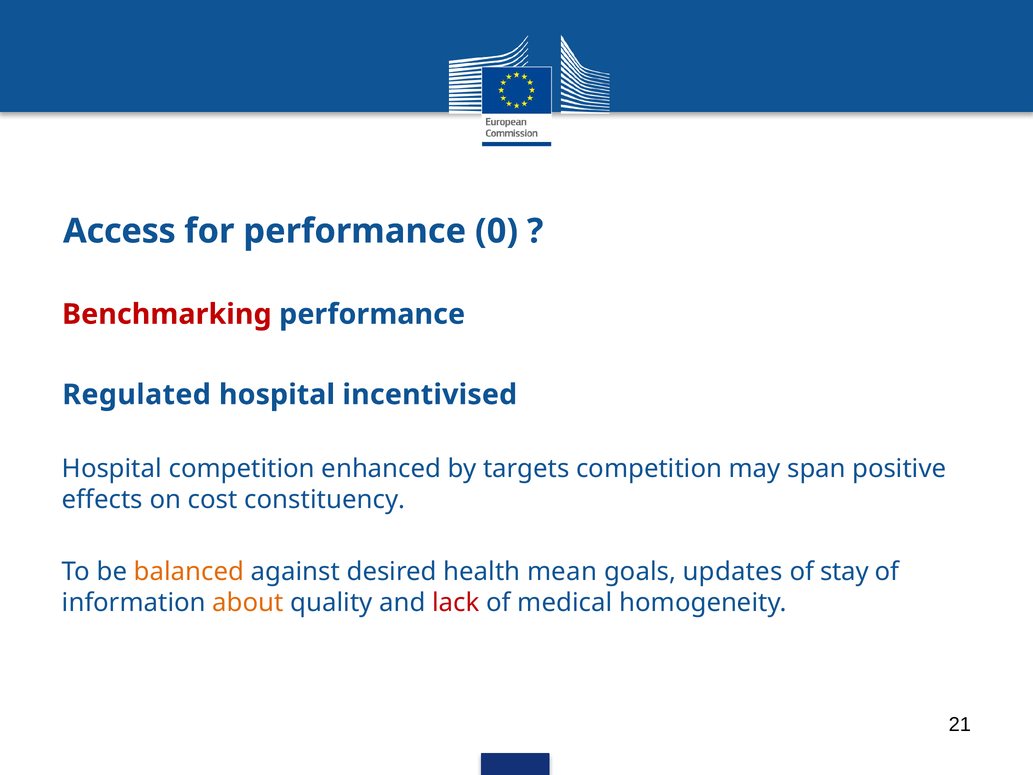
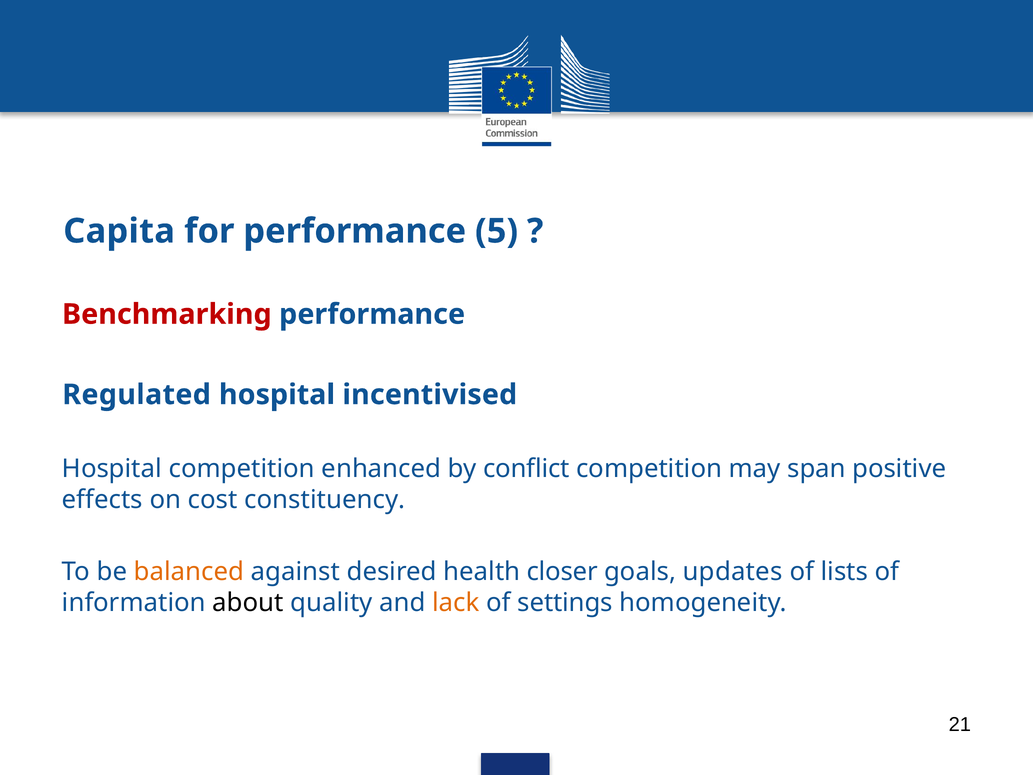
Access: Access -> Capita (119, 231)
0: 0 -> 5 (497, 231)
targets: targets -> conflict (526, 468)
mean: mean -> closer (562, 572)
stay: stay -> lists (844, 572)
about colour: orange -> black (248, 603)
lack colour: red -> orange (456, 603)
medical: medical -> settings (565, 603)
